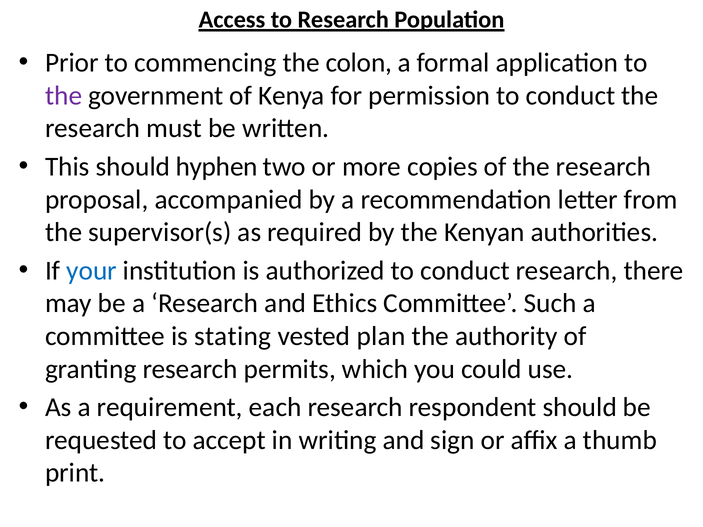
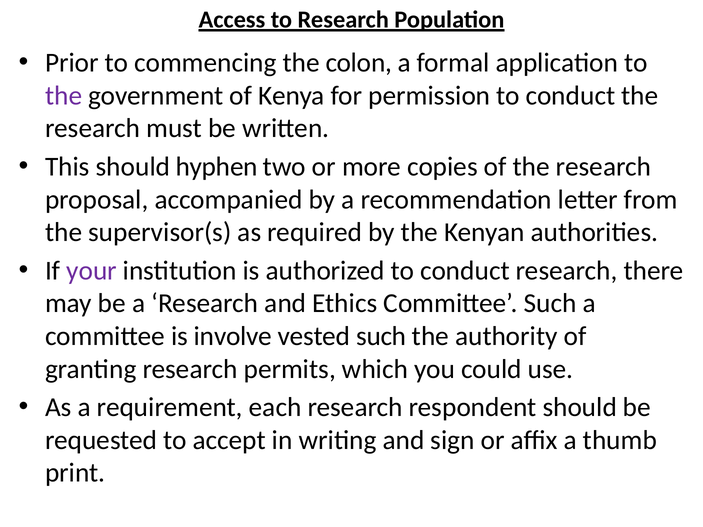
your colour: blue -> purple (92, 271)
stating: stating -> involve (233, 336)
vested plan: plan -> such (381, 336)
